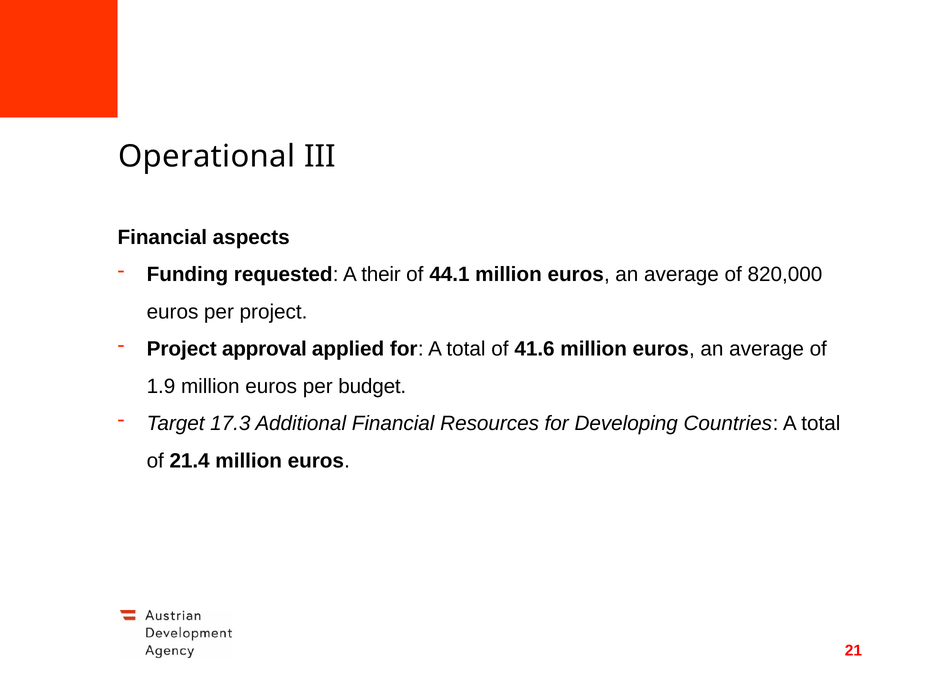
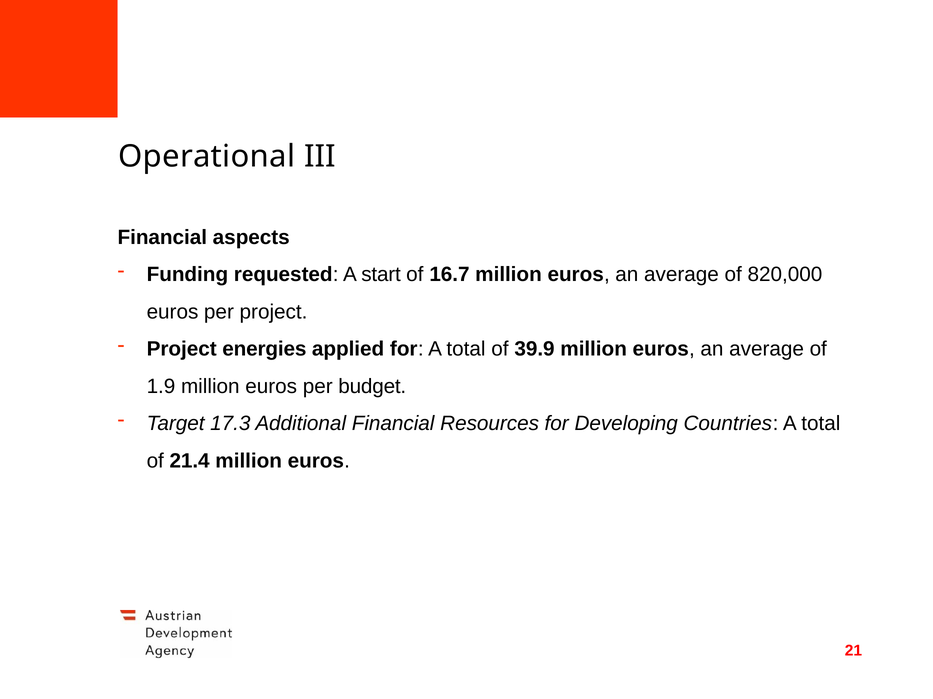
their: their -> start (381, 275)
44.1: 44.1 -> 16.7 (449, 275)
approval: approval -> energies (264, 349)
41.6: 41.6 -> 39.9 (535, 349)
